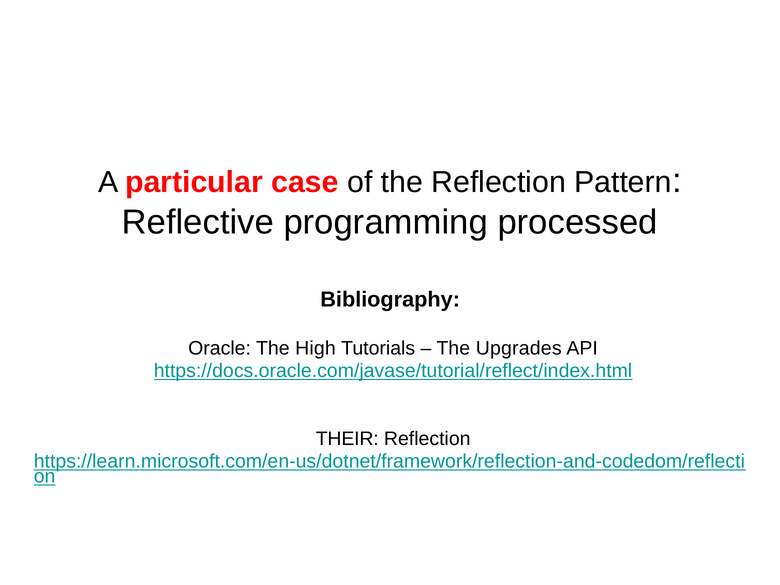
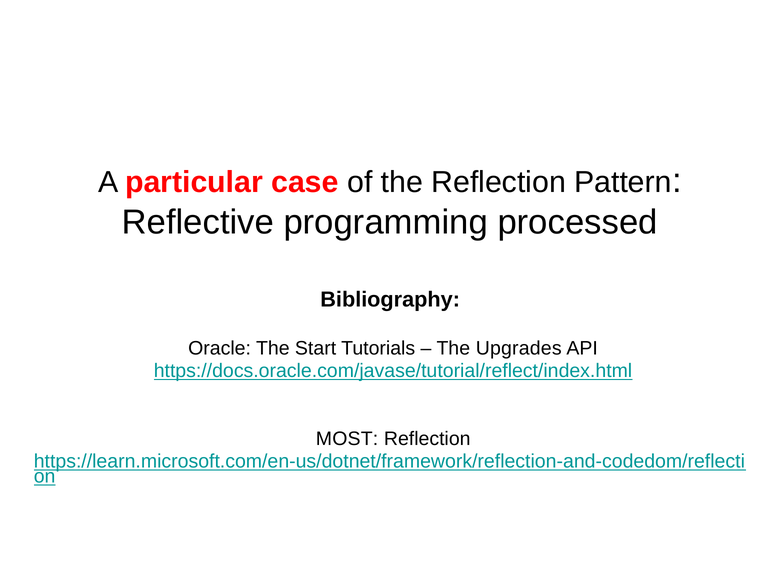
High: High -> Start (316, 348)
THEIR: THEIR -> MOST (347, 439)
